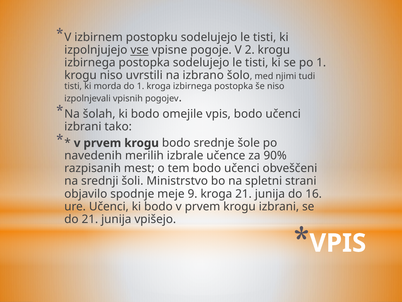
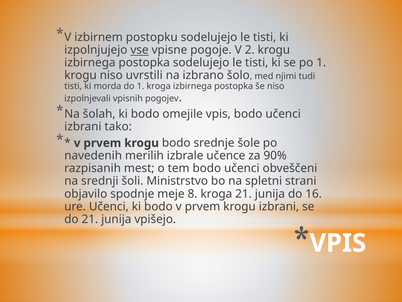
9: 9 -> 8 (193, 193)
